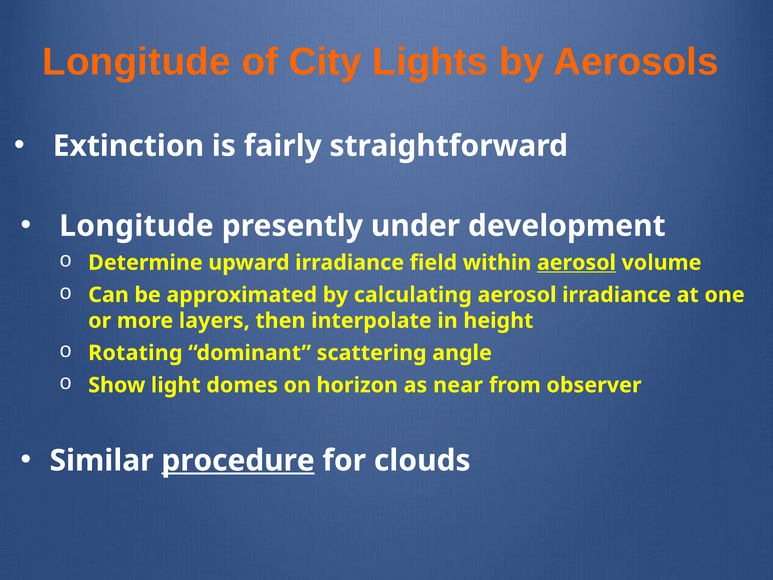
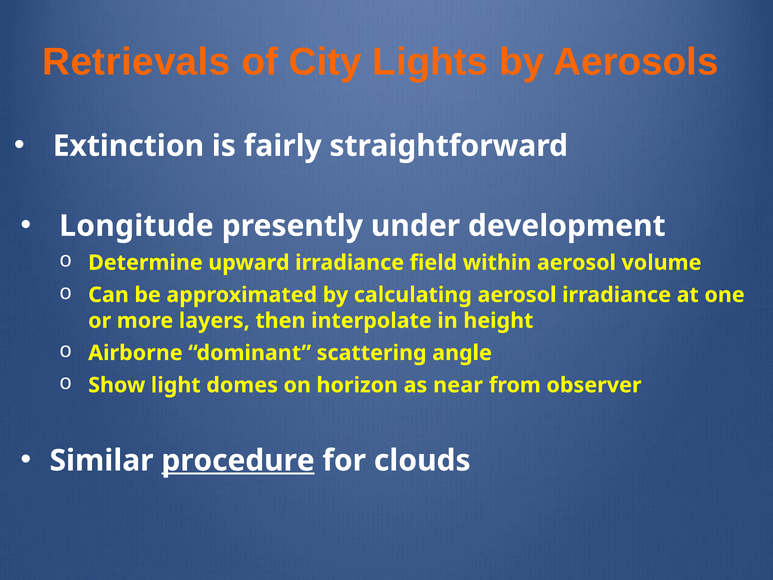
Longitude: Longitude -> Retrievals (136, 62)
aerosol underline: present -> none (576, 263)
Rotating: Rotating -> Airborne (135, 353)
